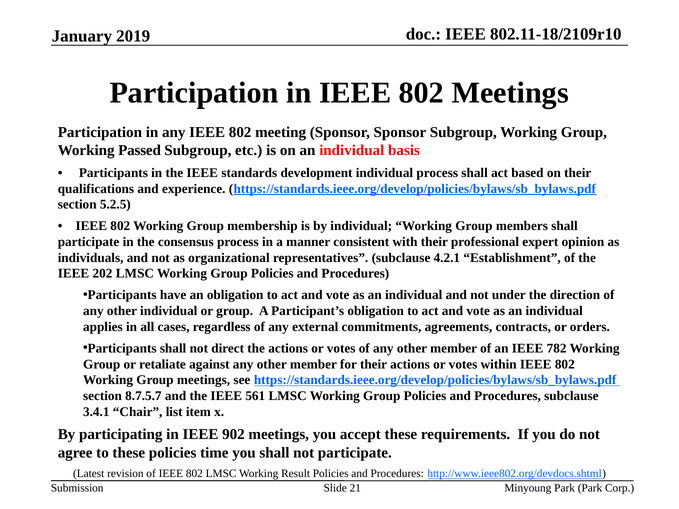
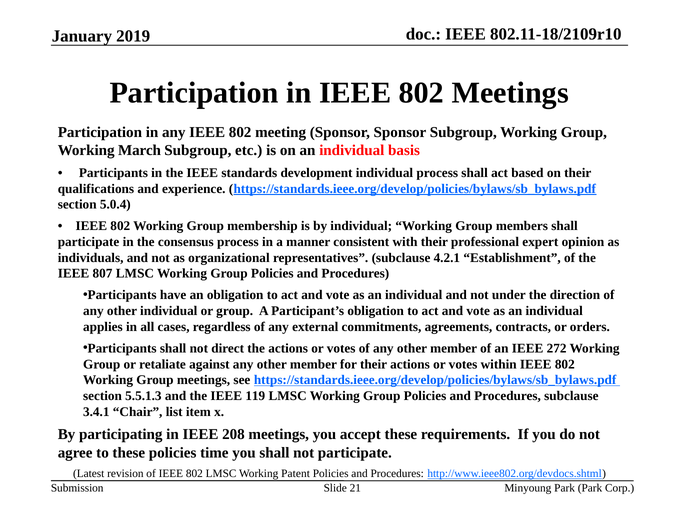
Passed: Passed -> March (140, 150)
5.2.5: 5.2.5 -> 5.0.4 (115, 205)
202: 202 -> 807 (103, 274)
782: 782 -> 272 (557, 348)
8.7.5.7: 8.7.5.7 -> 5.5.1.3 (143, 396)
561: 561 -> 119 (255, 396)
902: 902 -> 208 (233, 435)
Result: Result -> Patent (296, 474)
